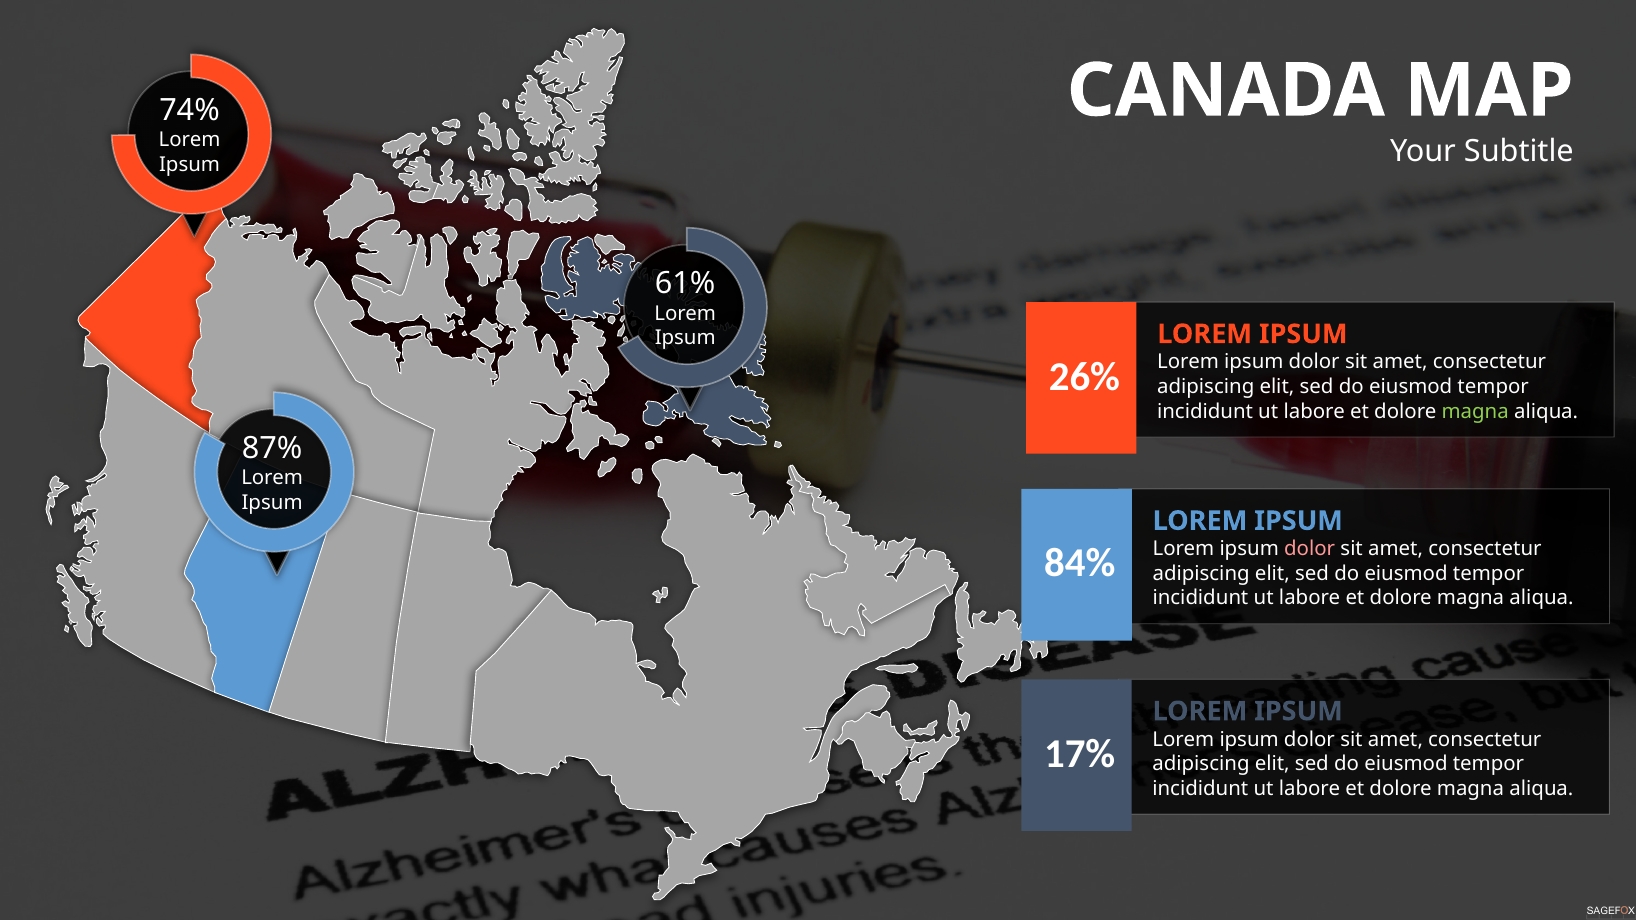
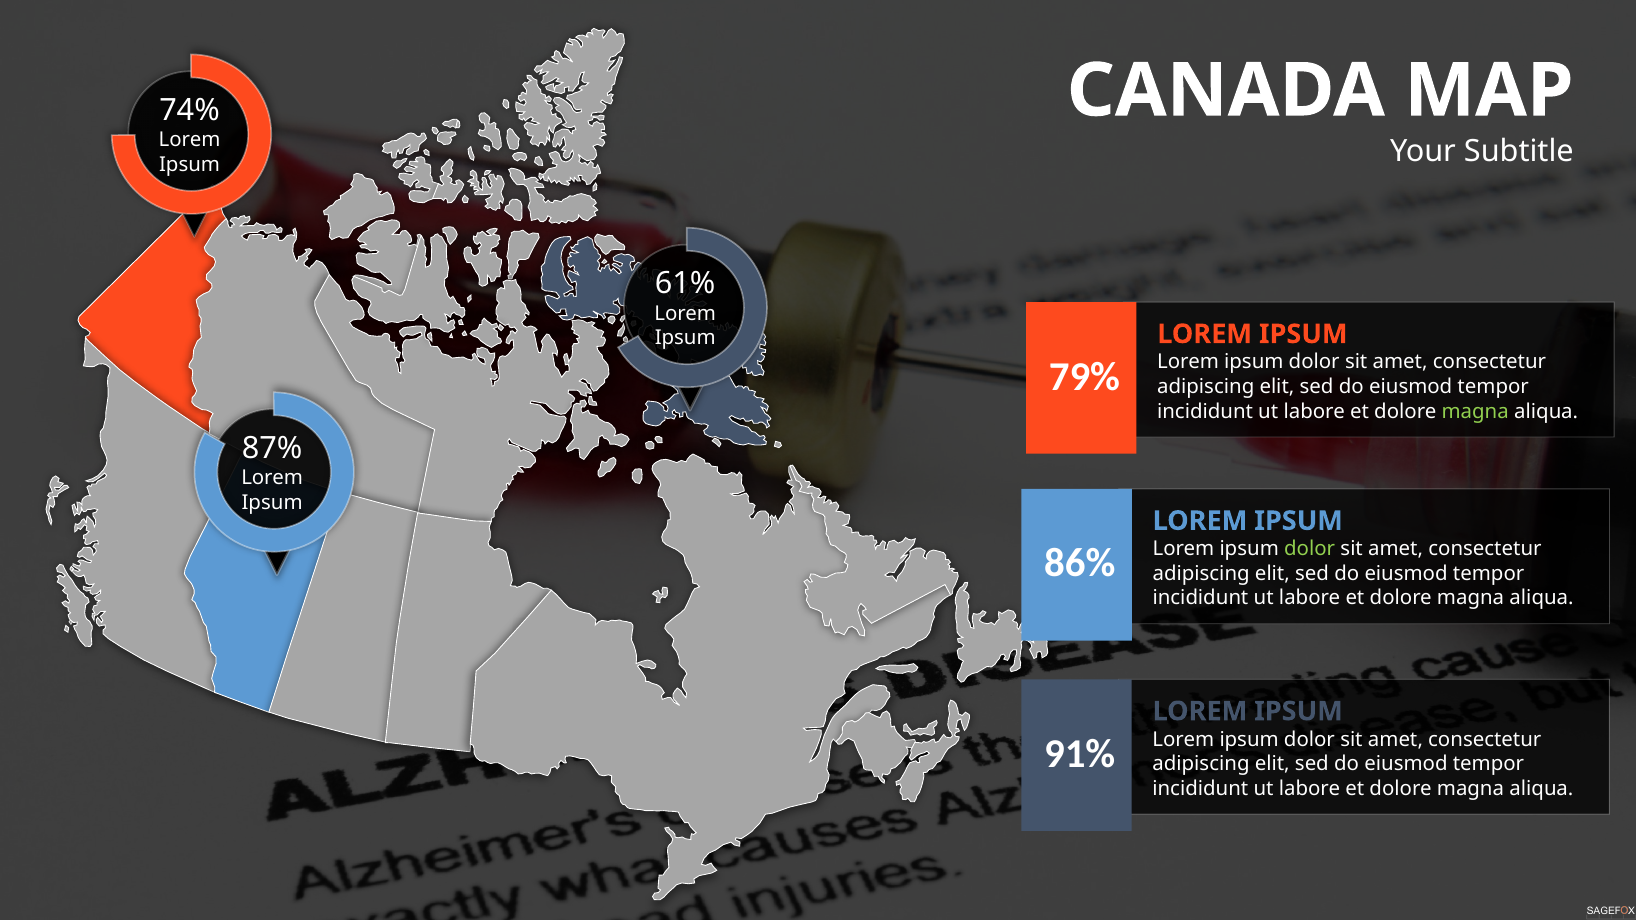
26%: 26% -> 79% (1084, 377)
dolor colour: pink -> light green (1310, 549)
84%: 84% -> 86% (1080, 564)
17%: 17% -> 91% (1080, 754)
